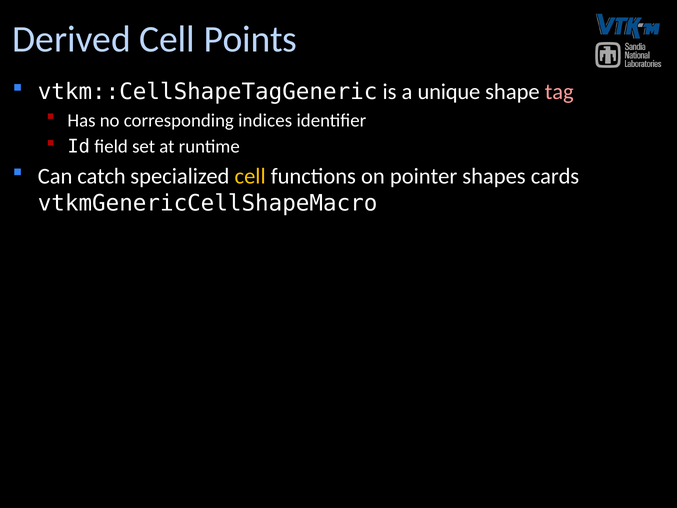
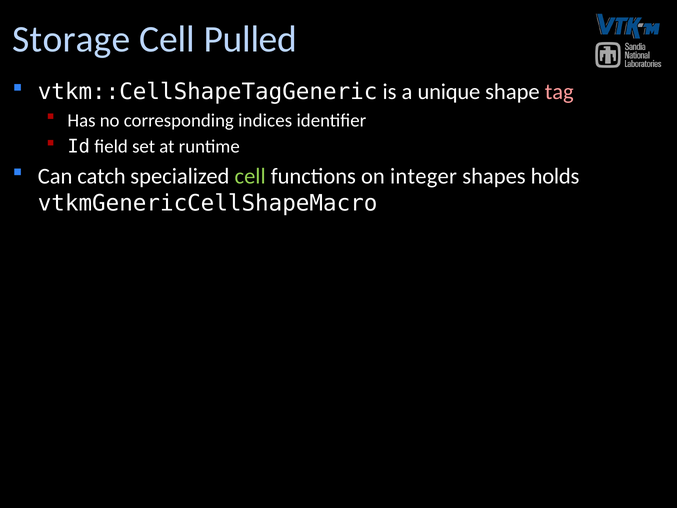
Derived: Derived -> Storage (71, 39)
Points: Points -> Pulled (250, 39)
cell colour: yellow -> light green (250, 176)
pointer: pointer -> integer (423, 176)
cards: cards -> holds (555, 176)
